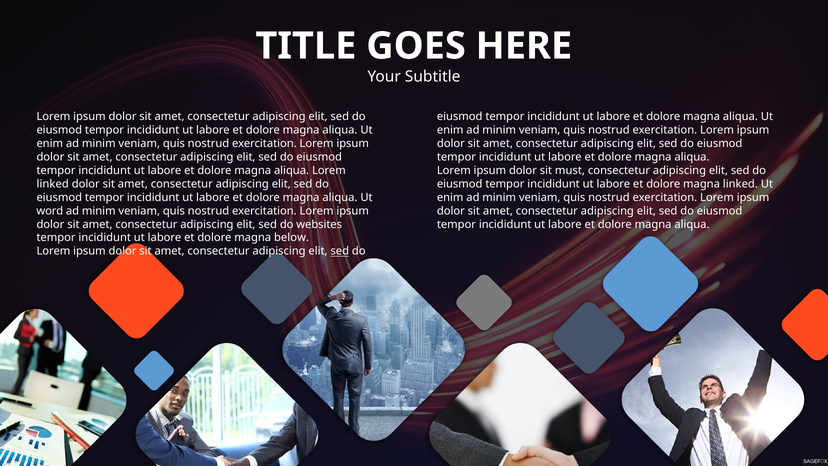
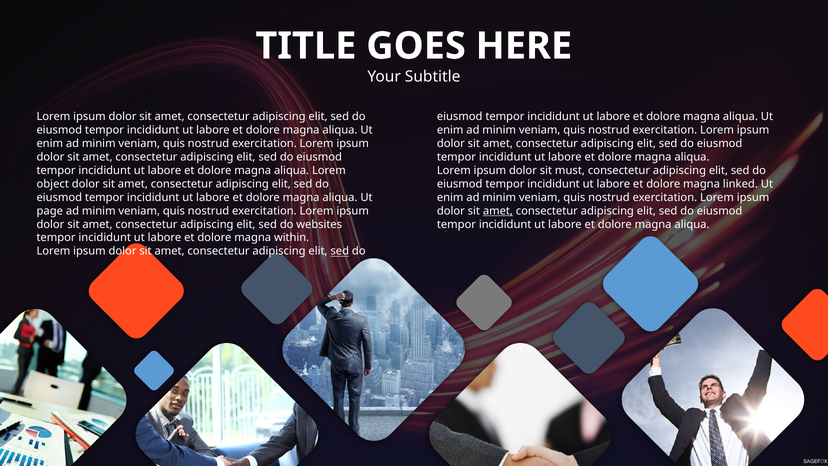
linked: linked -> object (53, 184)
word: word -> page (50, 211)
amet underline: none -> present (498, 211)
below: below -> within (292, 238)
